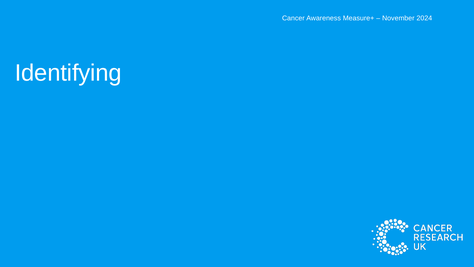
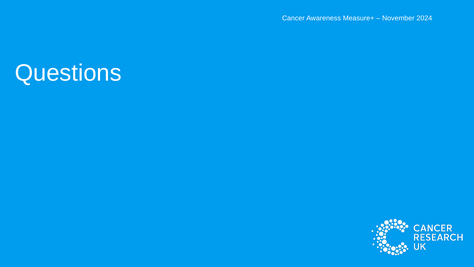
Identifying: Identifying -> Questions (68, 73)
